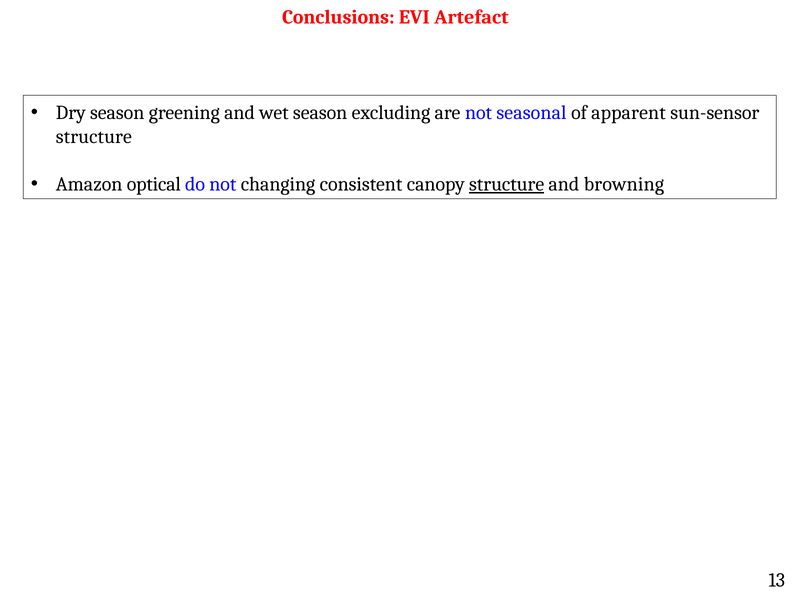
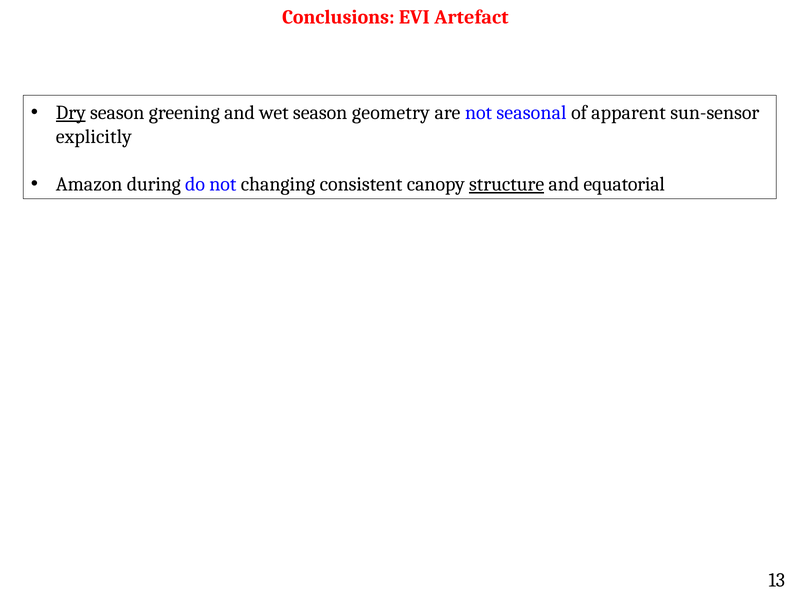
Dry underline: none -> present (71, 113)
excluding: excluding -> geometry (391, 113)
structure: structure -> explicitly (94, 137)
optical: optical -> during (154, 184)
browning: browning -> equatorial (624, 184)
